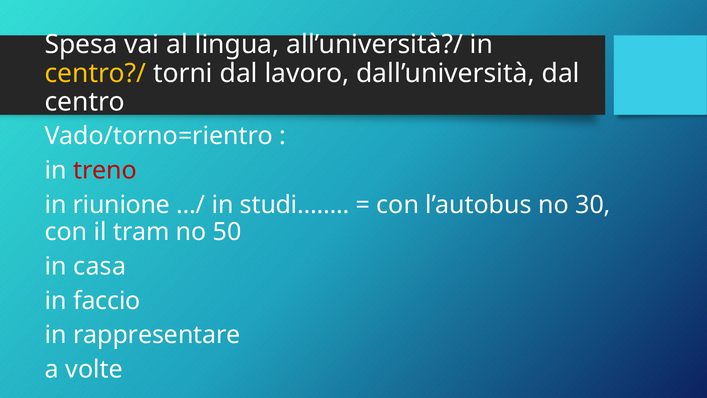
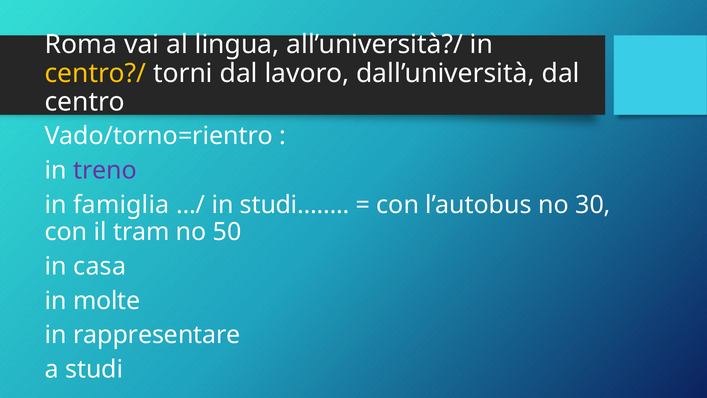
Spesa: Spesa -> Roma (81, 45)
treno colour: red -> purple (105, 170)
riunione: riunione -> famiglia (121, 205)
faccio: faccio -> molte (107, 301)
volte: volte -> studi (94, 369)
